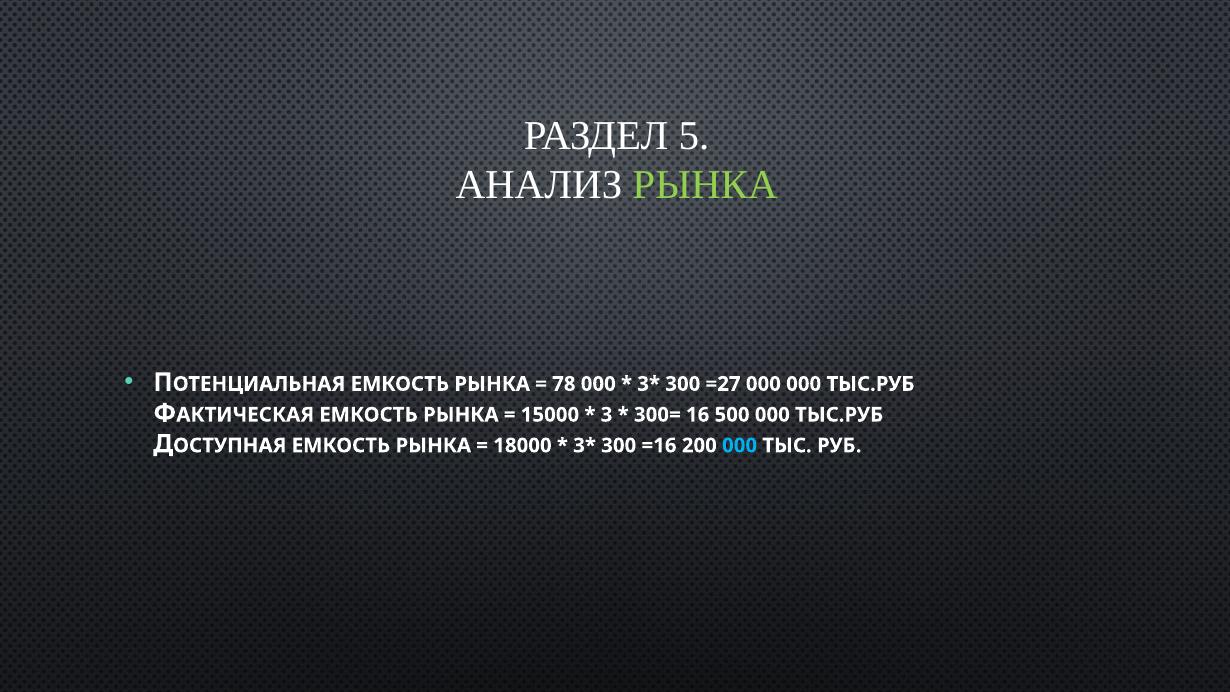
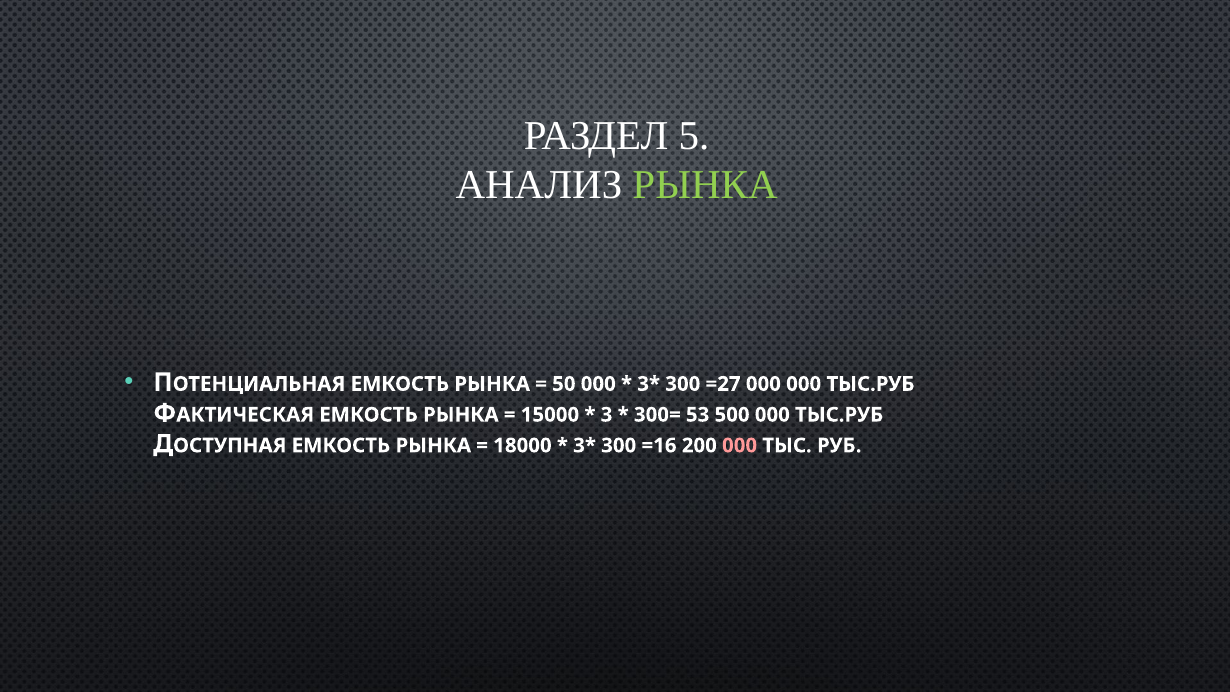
78: 78 -> 50 (564, 384)
16: 16 -> 53 (698, 415)
000 colour: light blue -> pink (740, 445)
